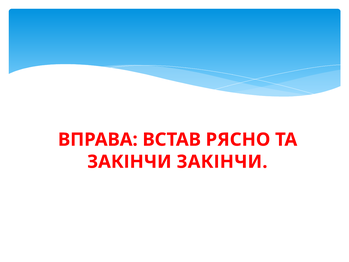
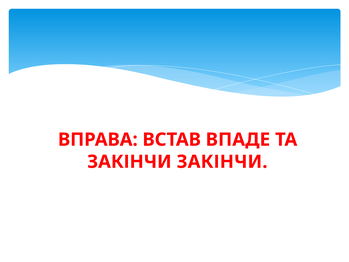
РЯСНО: РЯСНО -> ВПАДЕ (238, 140)
